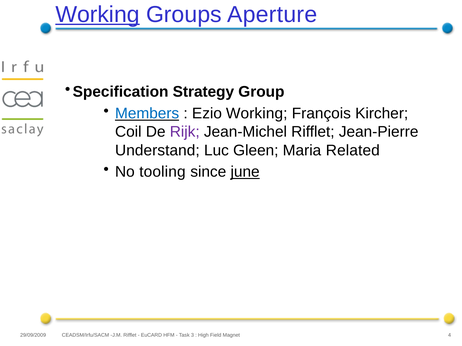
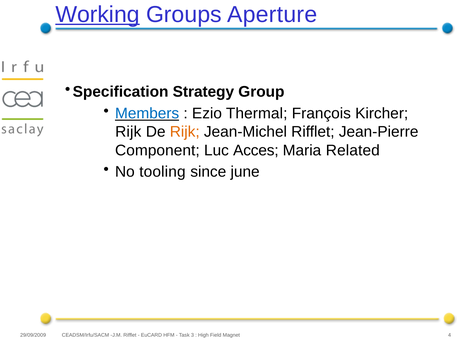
Ezio Working: Working -> Thermal (257, 114)
Coil: Coil -> Rijk (128, 132)
Rijk colour: purple -> orange (185, 132)
Understand: Understand -> Component (157, 151)
Gleen: Gleen -> Acces (256, 151)
june underline: present -> none (245, 172)
